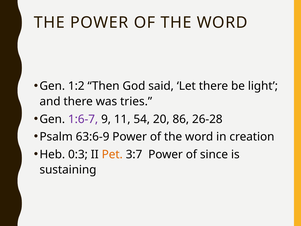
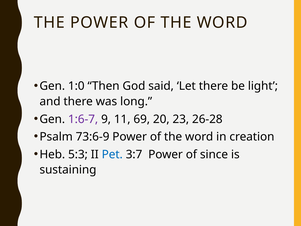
1:2: 1:2 -> 1:0 (76, 86)
tries: tries -> long (136, 101)
54: 54 -> 69 (142, 119)
86: 86 -> 23 (181, 119)
63:6-9: 63:6-9 -> 73:6-9 (93, 137)
0:3: 0:3 -> 5:3 (78, 154)
Pet colour: orange -> blue (112, 154)
